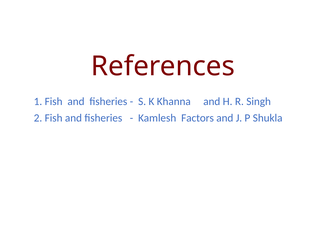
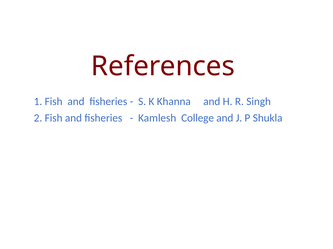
Factors: Factors -> College (198, 118)
